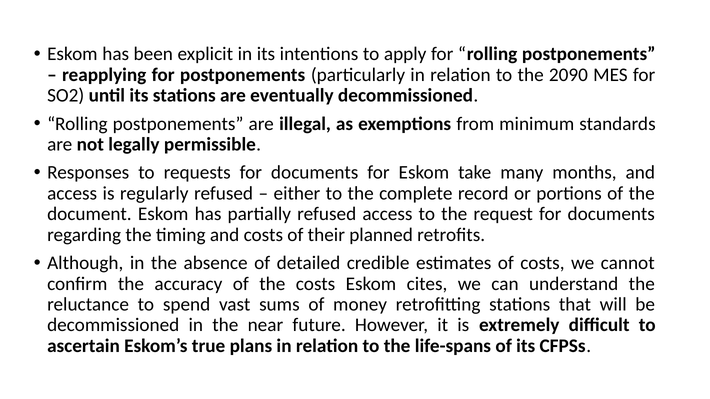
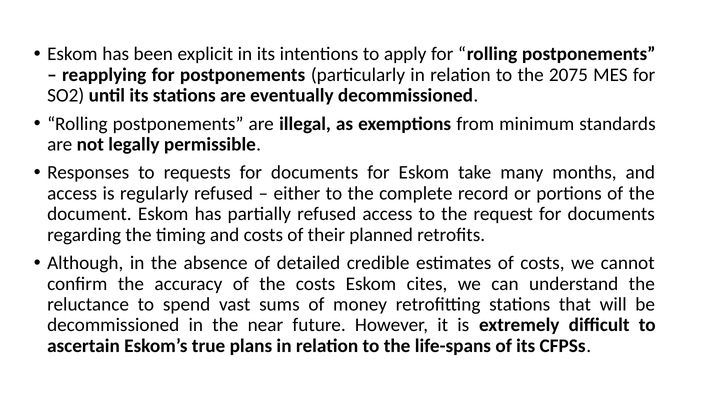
2090: 2090 -> 2075 (568, 75)
